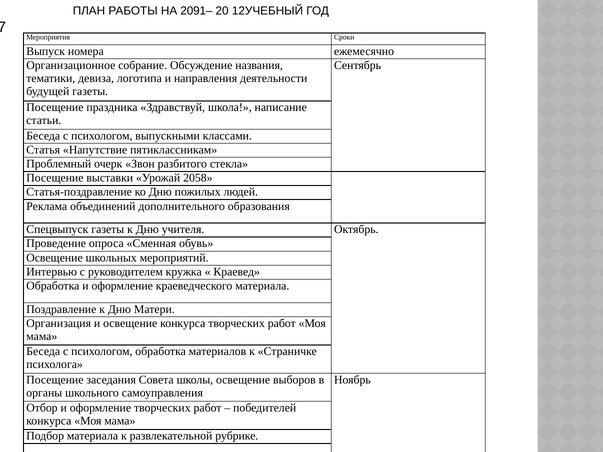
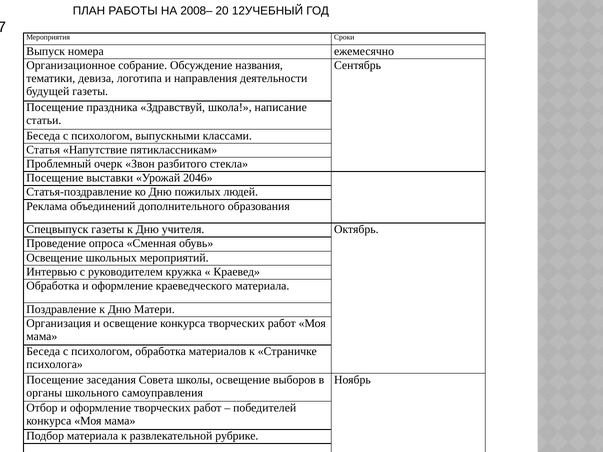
2091–: 2091– -> 2008– (196, 11)
2058: 2058 -> 2046 (198, 178)
